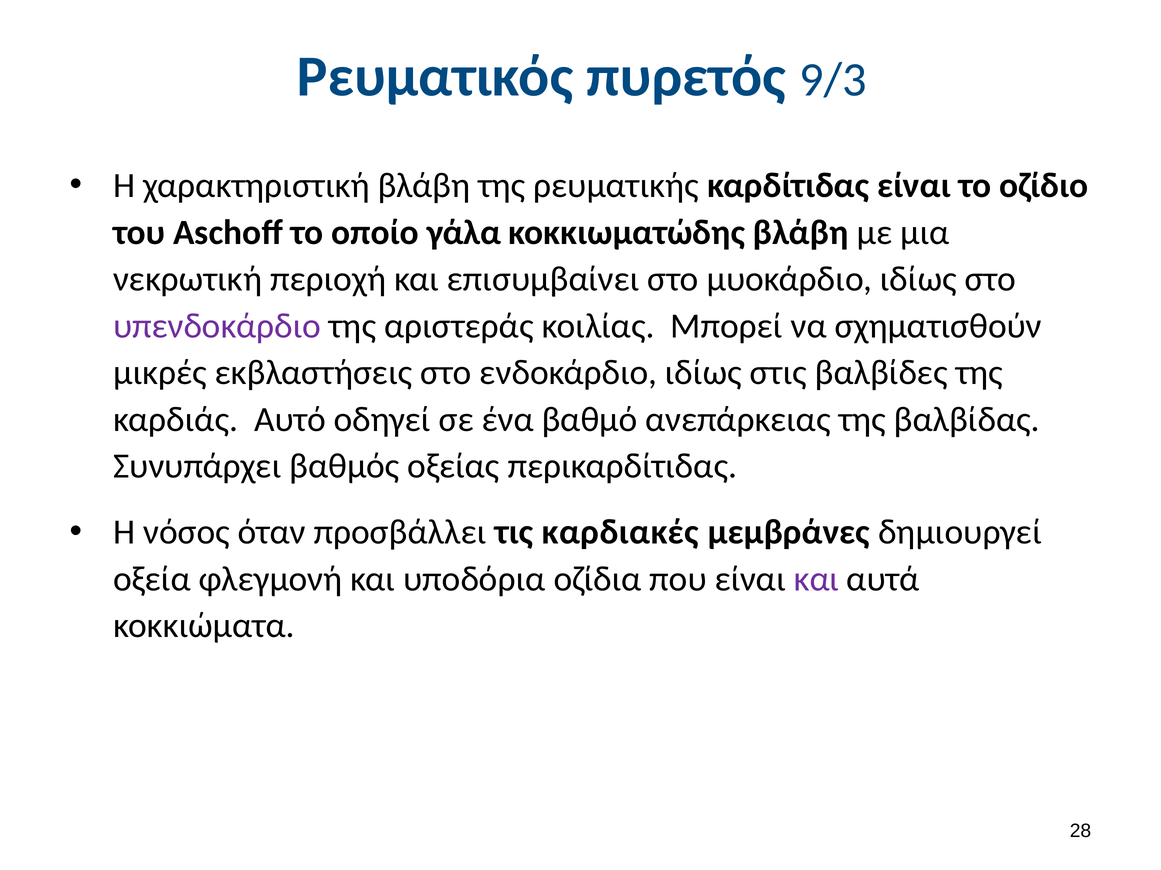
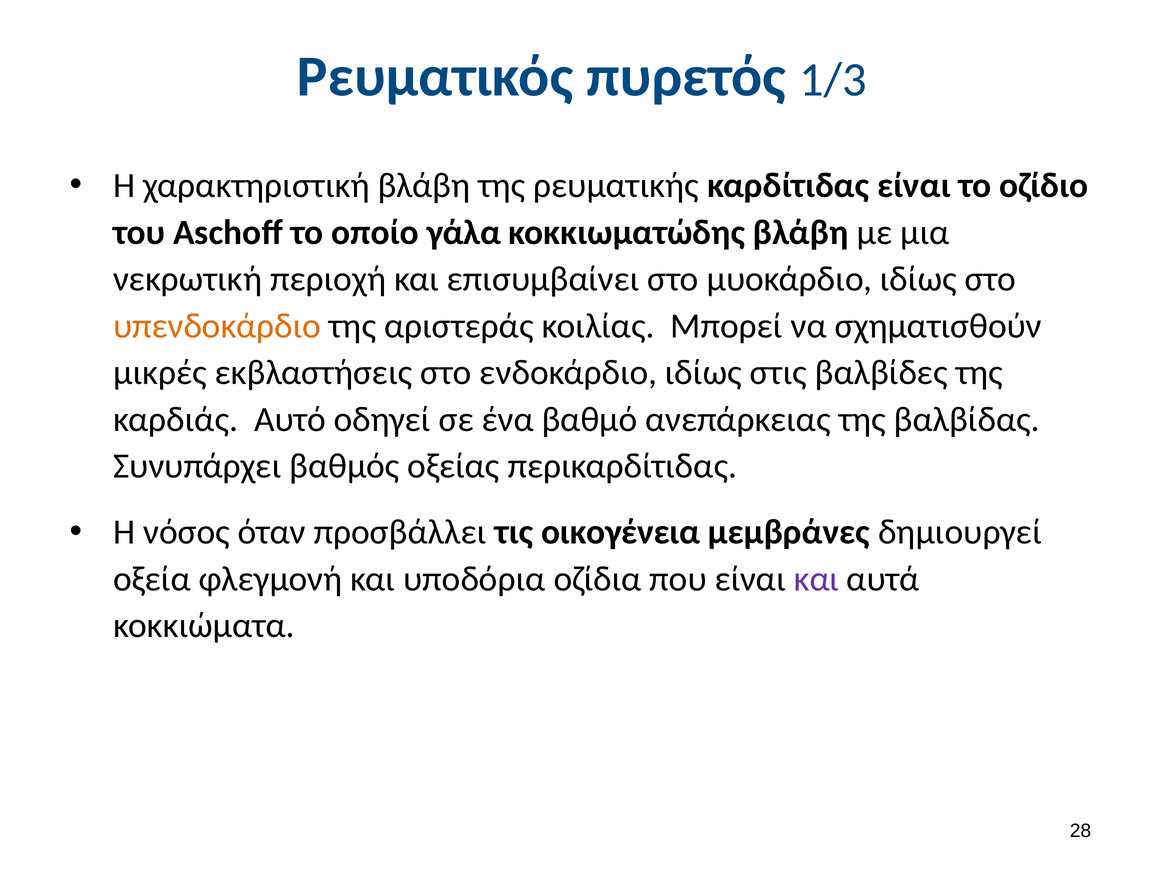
9/3: 9/3 -> 1/3 (833, 80)
υπενδοκάρδιο colour: purple -> orange (217, 326)
καρδιακές: καρδιακές -> οικογένεια (621, 533)
